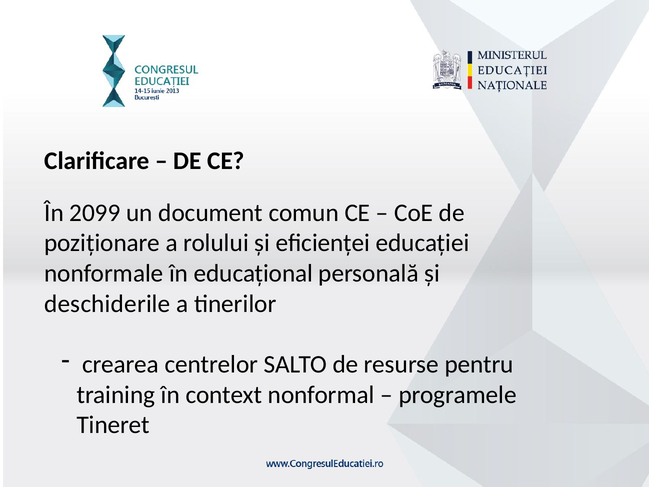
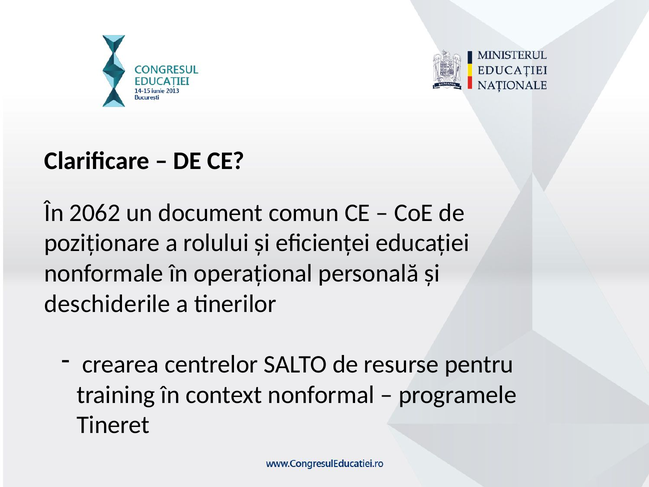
2099: 2099 -> 2062 (95, 213)
educațional: educațional -> operațional (253, 273)
